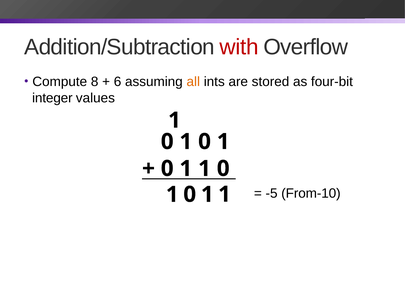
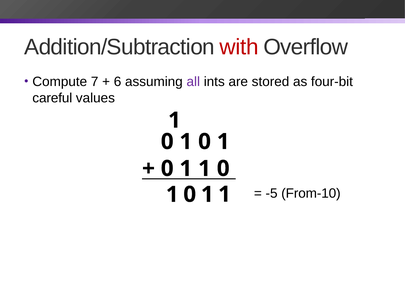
8: 8 -> 7 (95, 82)
all colour: orange -> purple (193, 82)
integer: integer -> careful (52, 98)
